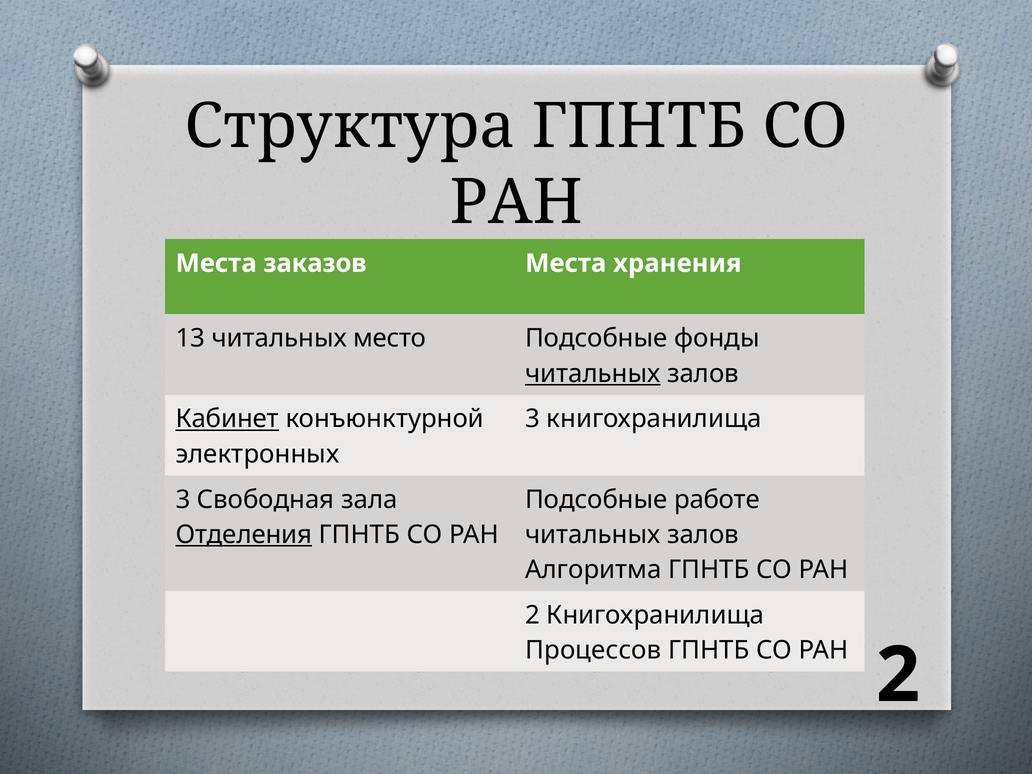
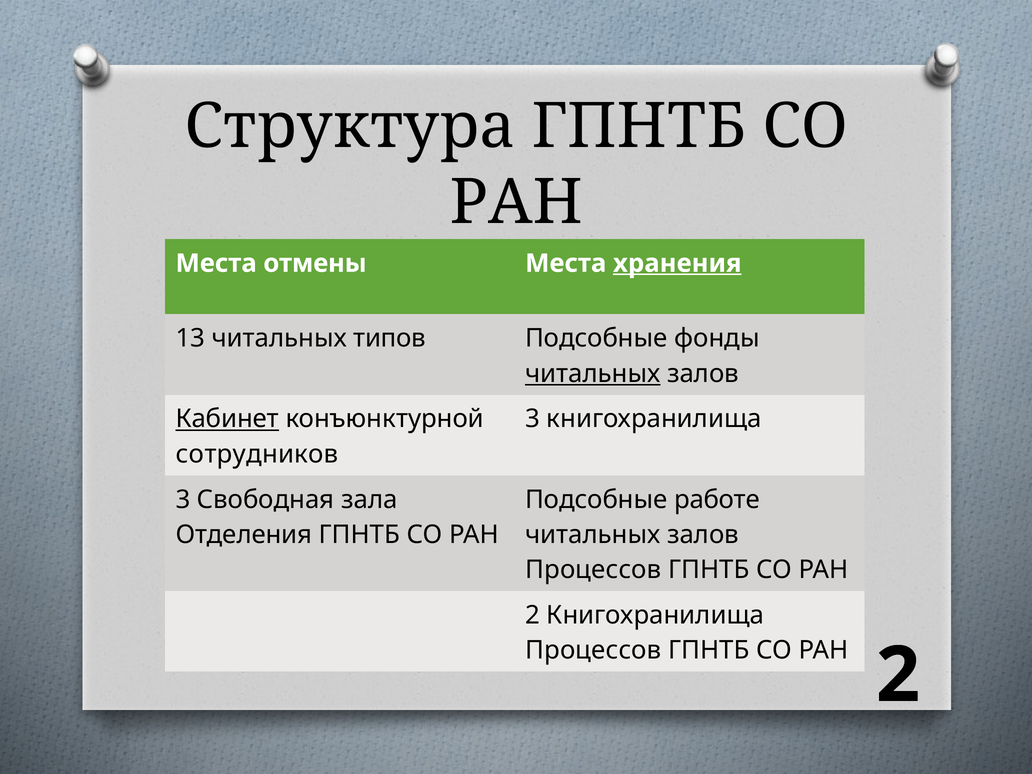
заказов: заказов -> отмены (315, 263)
хранения underline: none -> present (677, 263)
место: место -> типов (390, 338)
электронных: электронных -> сотрудников (257, 454)
Отделения underline: present -> none (244, 535)
Алгоритма: Алгоритма -> Процессов (593, 570)
